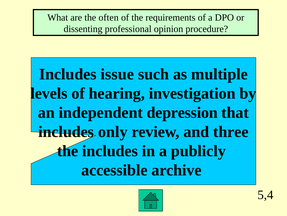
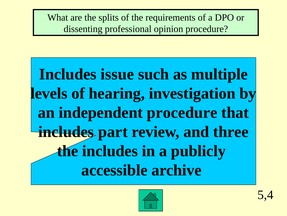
often: often -> splits (109, 17)
independent depression: depression -> procedure (182, 112)
only: only -> part (113, 131)
